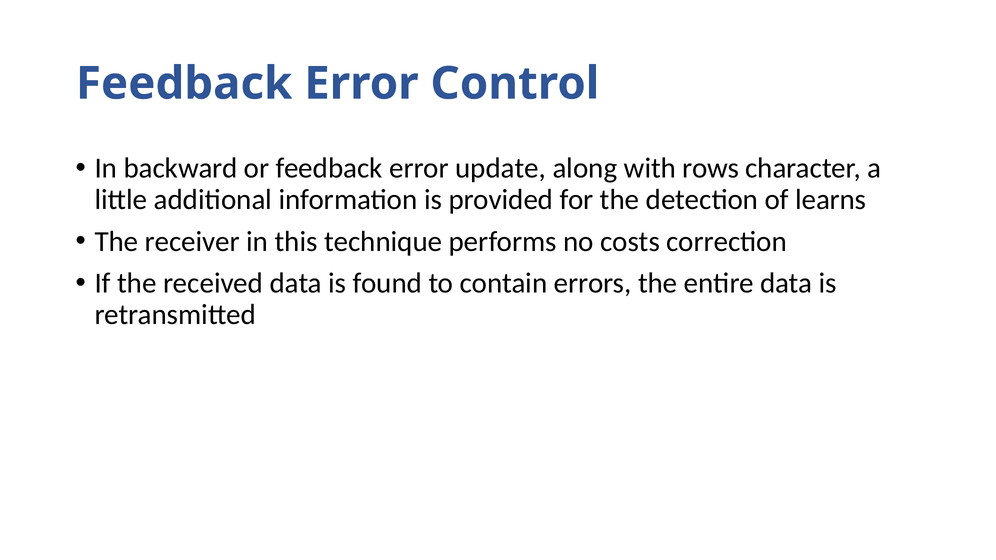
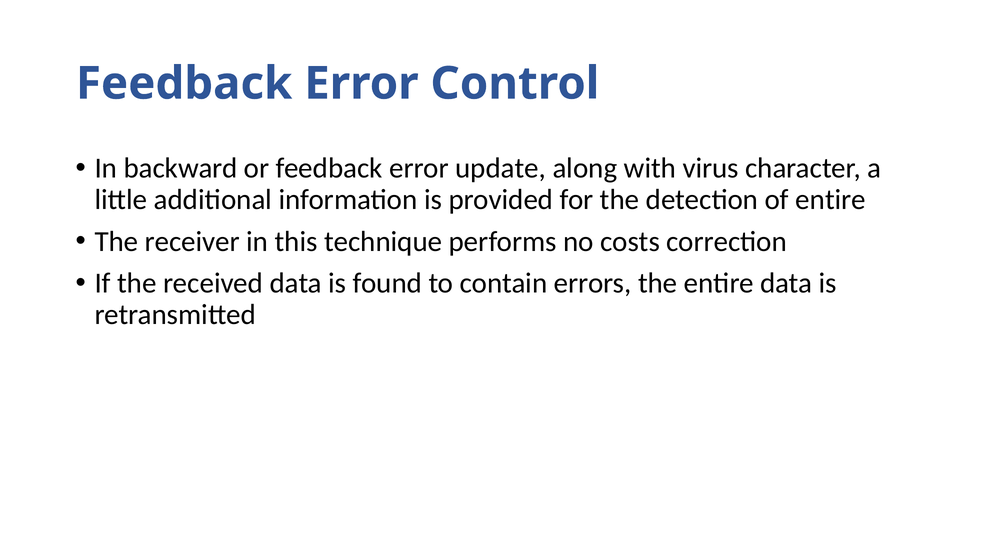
rows: rows -> virus (711, 168)
of learns: learns -> entire (831, 200)
